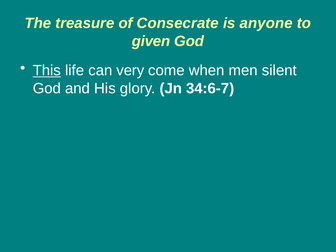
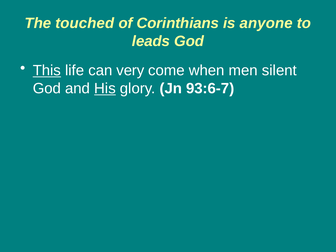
treasure: treasure -> touched (85, 23)
Consecrate: Consecrate -> Corinthians (178, 23)
given: given -> leads (151, 41)
His underline: none -> present (105, 88)
34:6-7: 34:6-7 -> 93:6-7 (210, 88)
